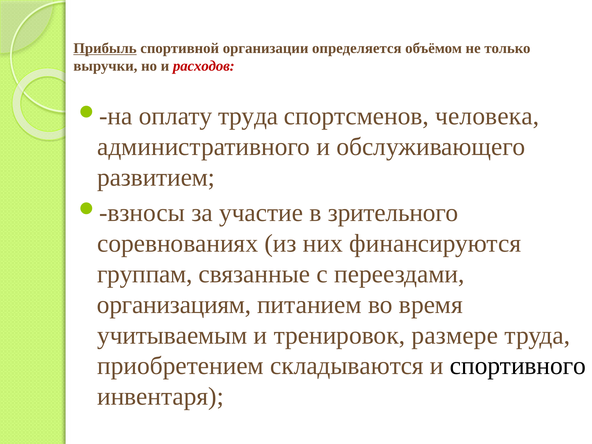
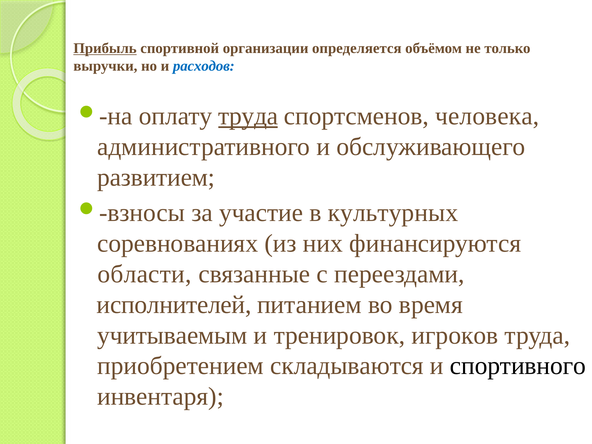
расходов colour: red -> blue (204, 66)
труда underline: none -> present (248, 116)
зрительного: зрительного -> культурных (393, 213)
группам: группам -> области (145, 274)
организациям: организациям -> исполнителей (174, 305)
размере: размере -> игроков (455, 335)
